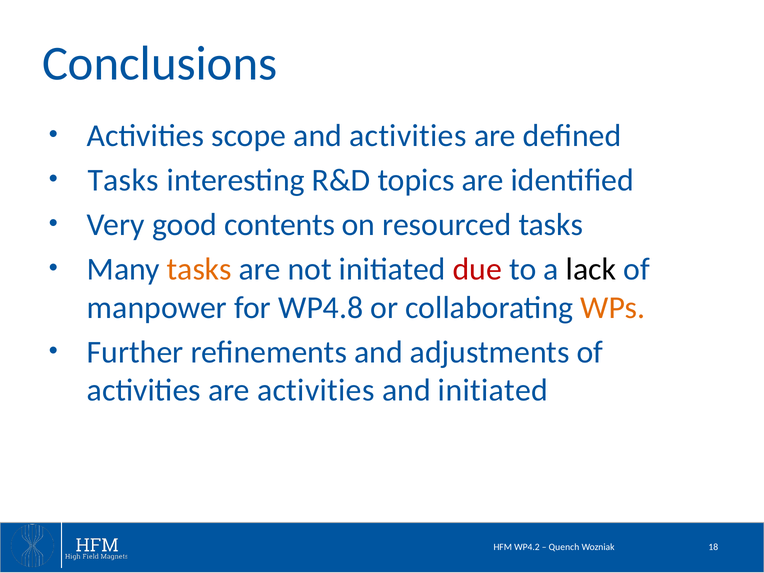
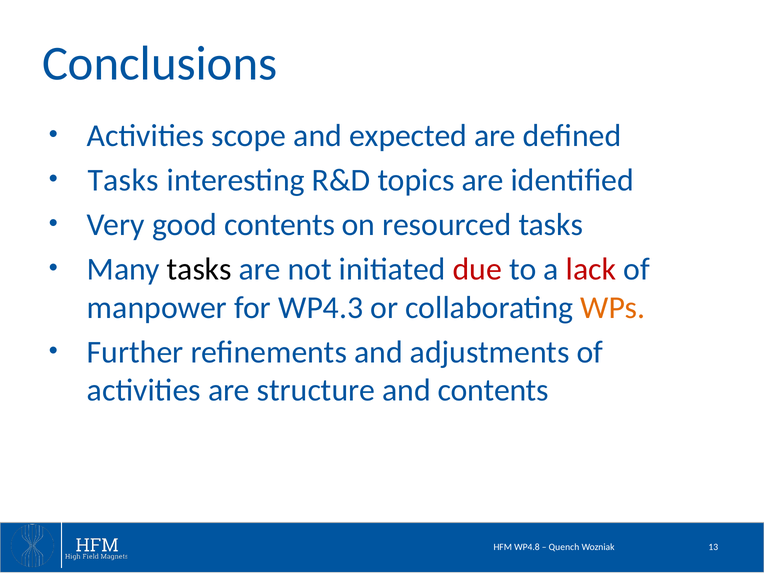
and activities: activities -> expected (408, 136)
tasks colour: orange -> black (199, 269)
lack colour: black -> red (591, 269)
WP4.8: WP4.8 -> WP4.3 (321, 308)
are activities: activities -> structure (316, 390)
and initiated: initiated -> contents (493, 390)
WP4.2: WP4.2 -> WP4.8 (527, 547)
18: 18 -> 13 (713, 547)
